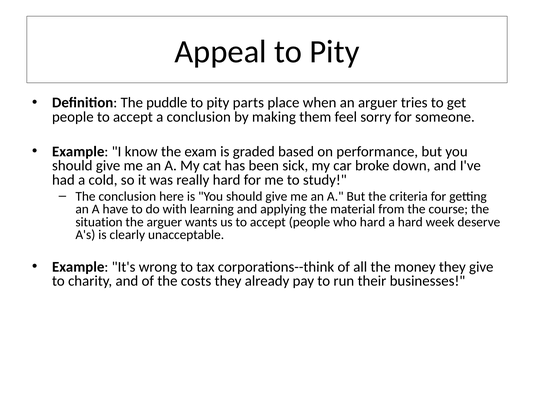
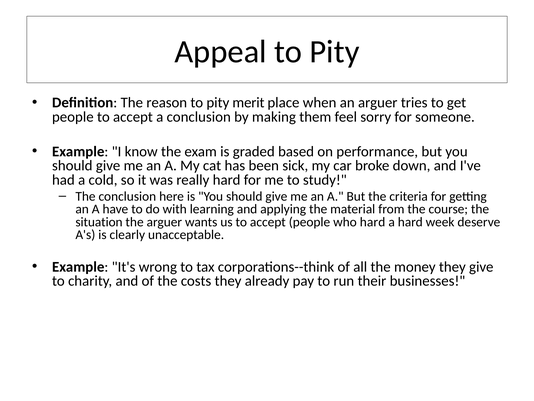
puddle: puddle -> reason (167, 103)
parts: parts -> merit (248, 103)
